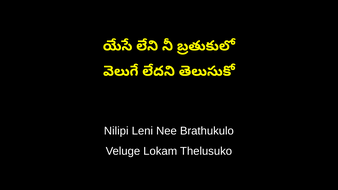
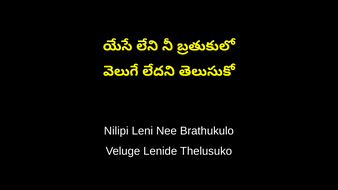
Lokam: Lokam -> Lenide (160, 151)
